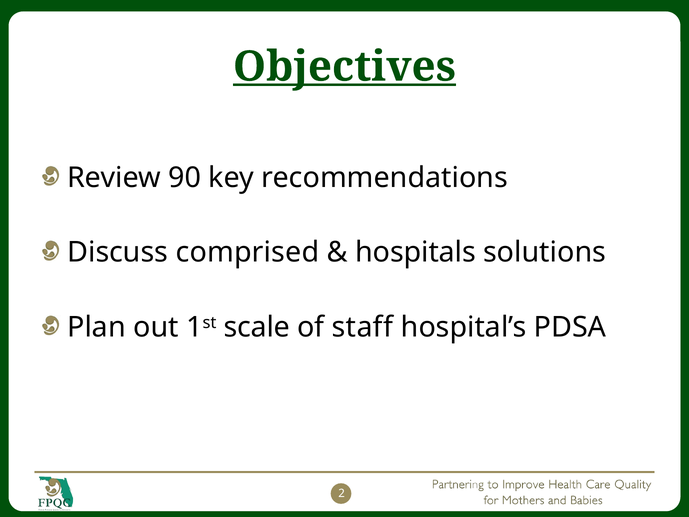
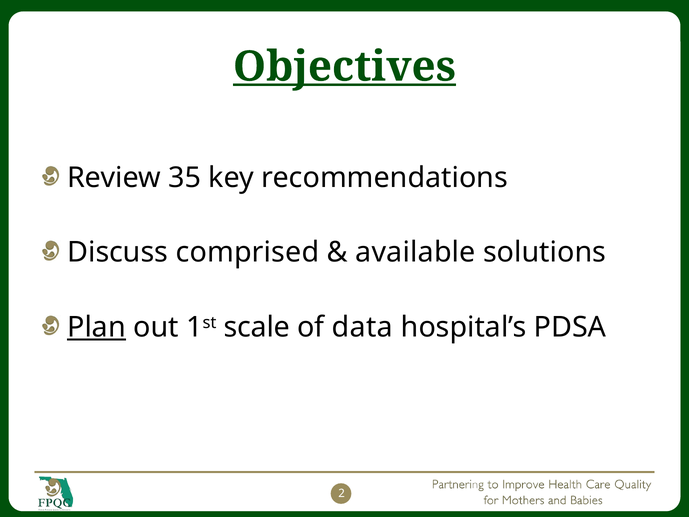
90: 90 -> 35 (185, 178)
hospitals: hospitals -> available (416, 252)
Plan underline: none -> present (96, 327)
staff: staff -> data (362, 327)
